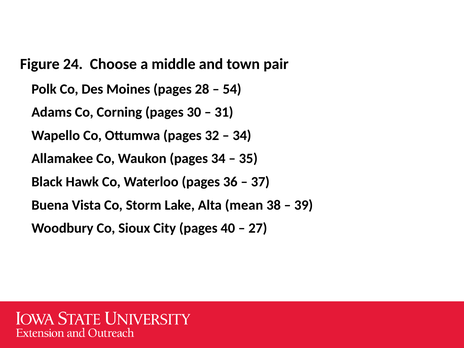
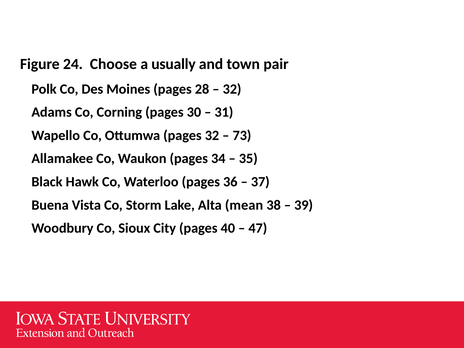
middle: middle -> usually (174, 64)
54: 54 -> 32 (232, 89)
34: 34 -> 73 (242, 135)
27: 27 -> 47 (258, 228)
